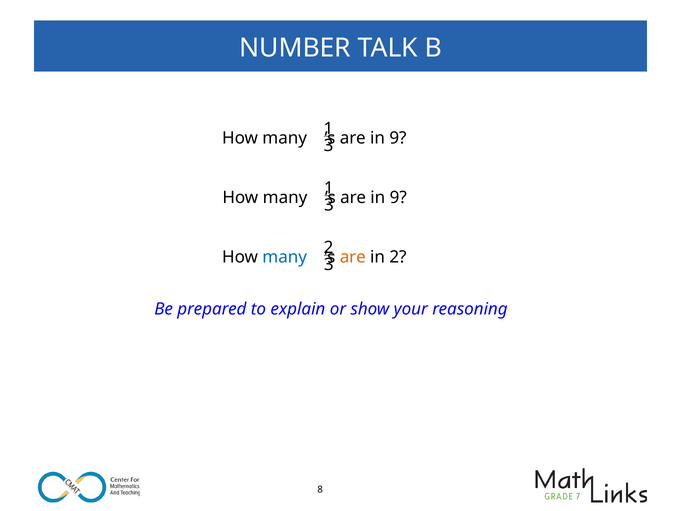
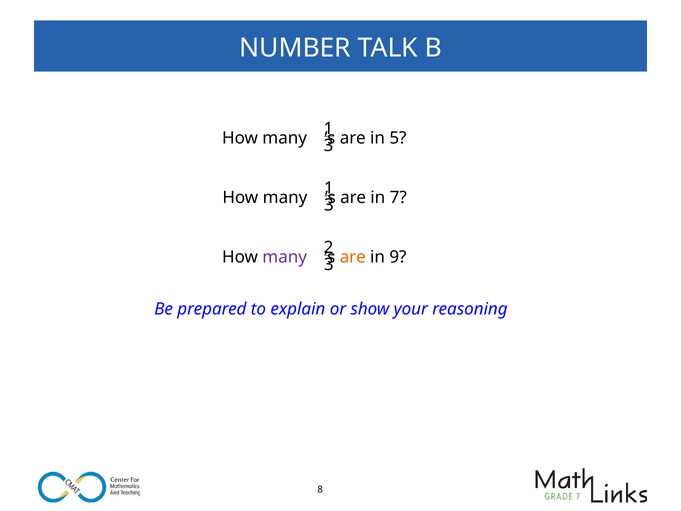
9: 9 -> 5 (398, 138)
9: 9 -> 7 (398, 198)
many colour: blue -> purple (285, 257)
in 2: 2 -> 9 (398, 257)
